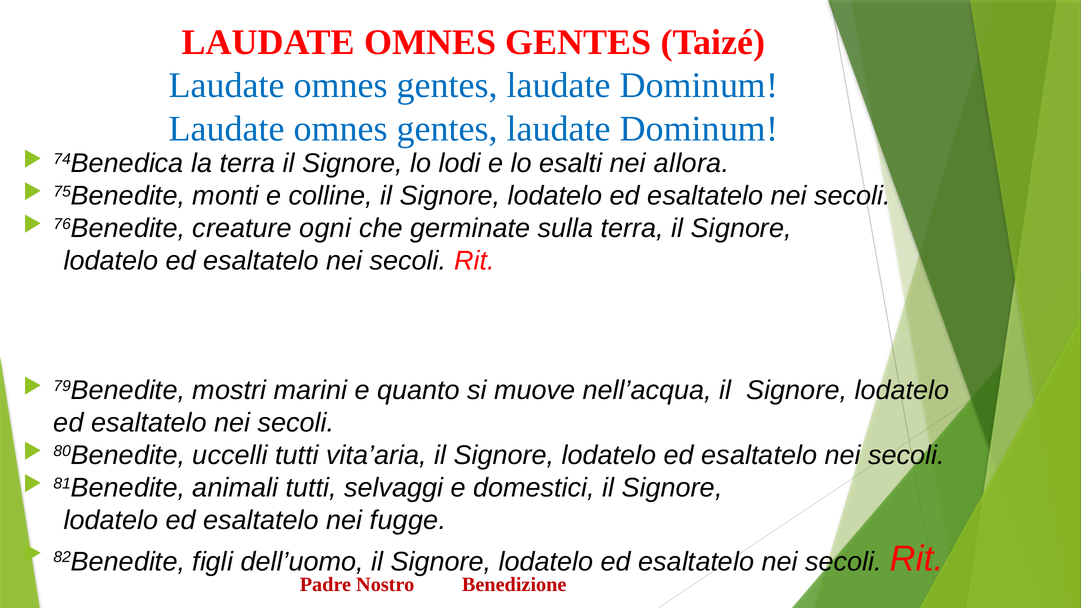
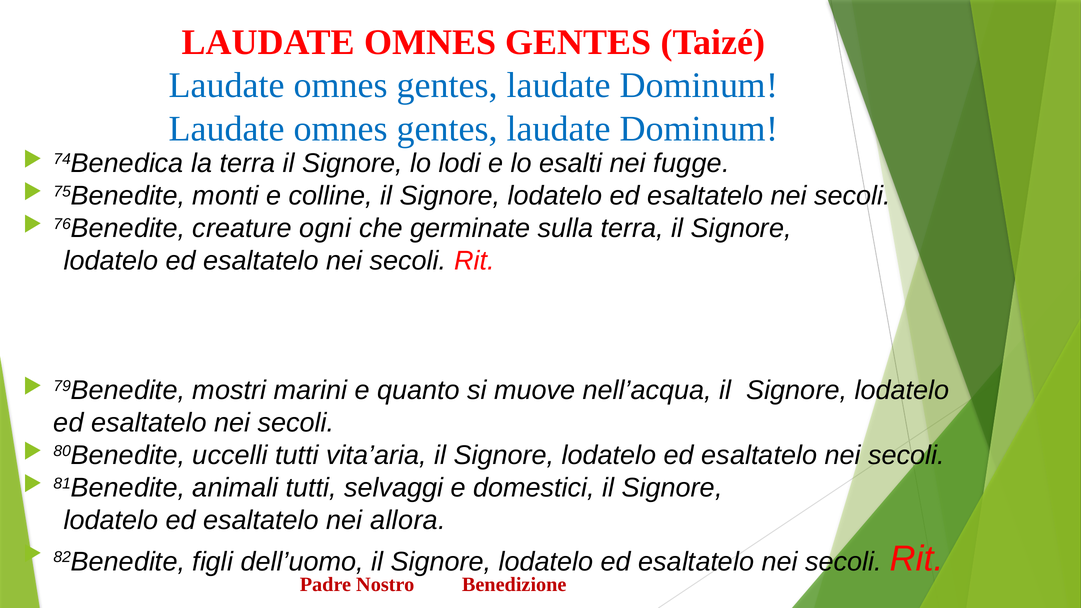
allora: allora -> fugge (692, 164)
fugge: fugge -> allora (408, 520)
